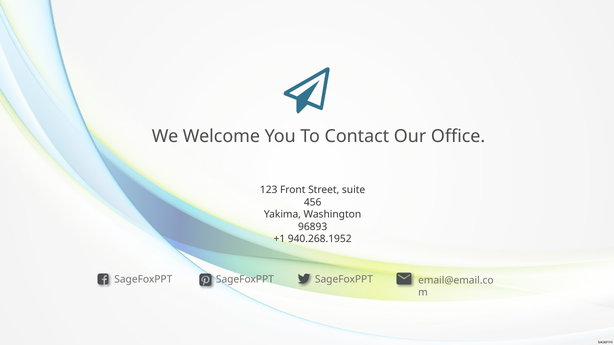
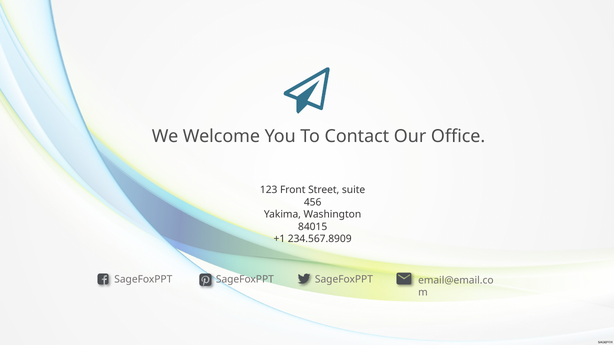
96893: 96893 -> 84015 (313, 227)
940.268.1952: 940.268.1952 -> 234.567.8909 (320, 239)
